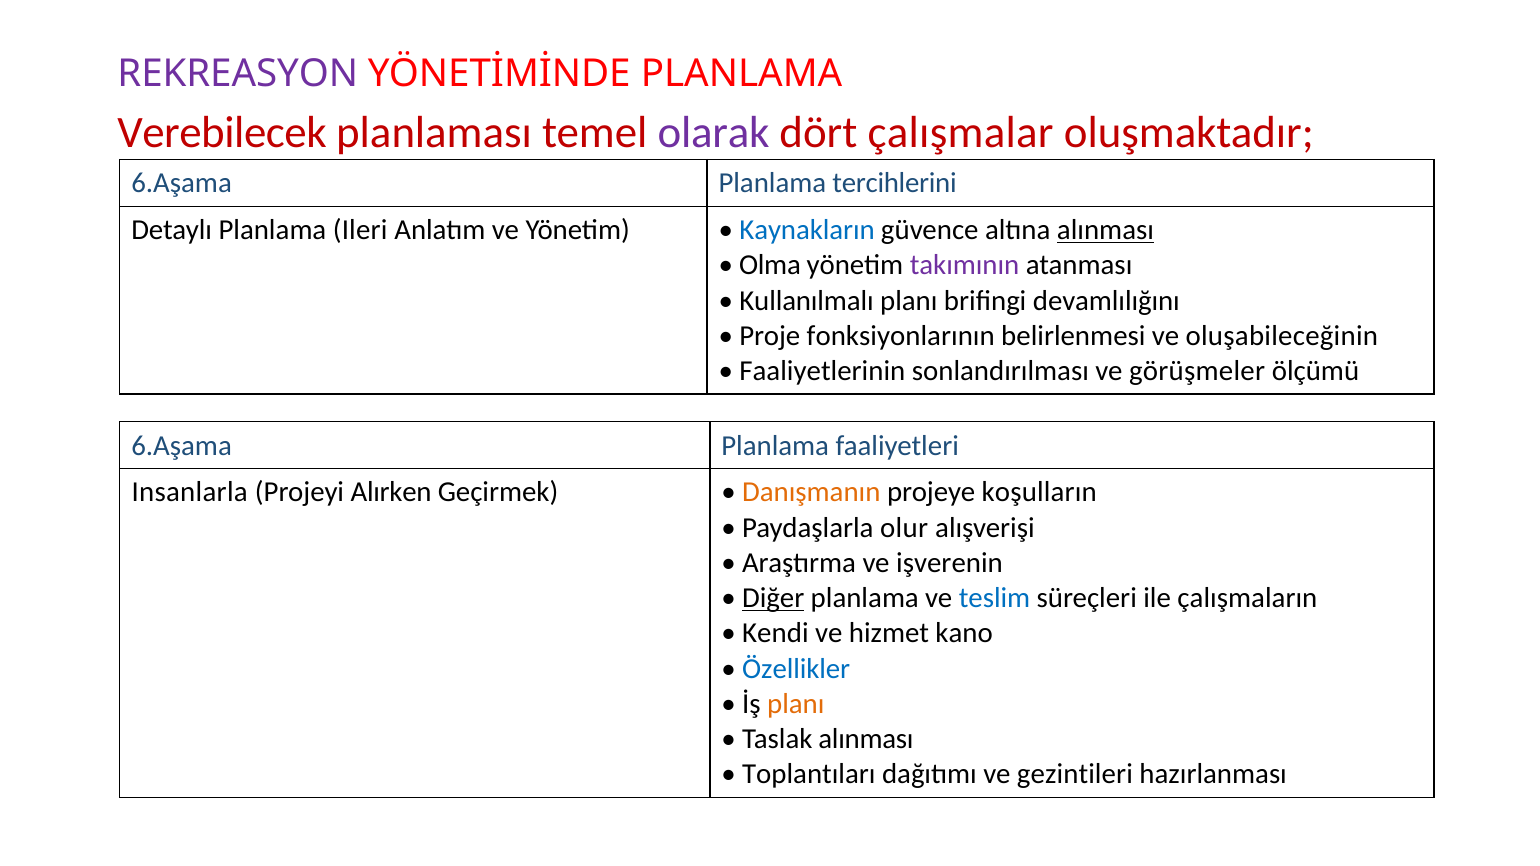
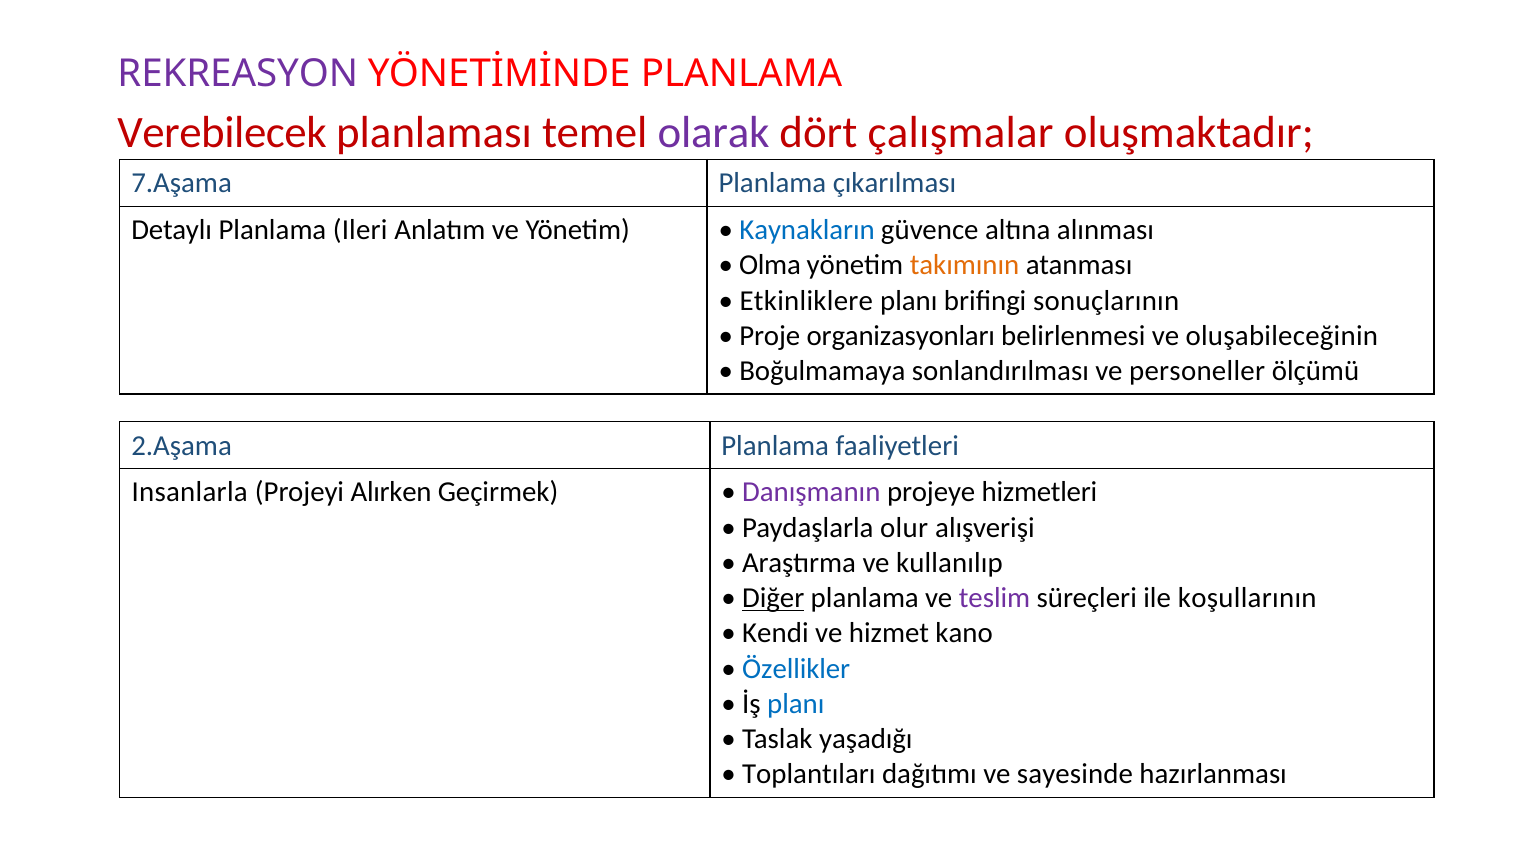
6.Aşama: 6.Aşama -> 7.Aşama (182, 183)
tercihlerini: tercihlerini -> çıkarılması (894, 183)
alınması underline: present -> none (1105, 230)
takımının colour: purple -> orange (965, 265)
Kullanılmalı: Kullanılmalı -> Etkinliklere (806, 301)
devamlılığını: devamlılığını -> sonuçlarının (1106, 301)
fonksiyonlarının: fonksiyonlarının -> organizasyonları (901, 336)
Faaliyetlerinin: Faaliyetlerinin -> Boğulmamaya (822, 371)
görüşmeler: görüşmeler -> personeller (1197, 371)
6.Aşama: 6.Aşama -> 2.Aşama (182, 446)
Danışmanın colour: orange -> purple (811, 492)
koşulların: koşulların -> hizmetleri (1039, 492)
işverenin: işverenin -> kullanılıp (949, 563)
teslim colour: blue -> purple (995, 598)
çalışmaların: çalışmaların -> koşullarının (1247, 598)
planı colour: orange -> blue (796, 704)
Taslak alınması: alınması -> yaşadığı (866, 739)
gezintileri: gezintileri -> sayesinde (1075, 774)
